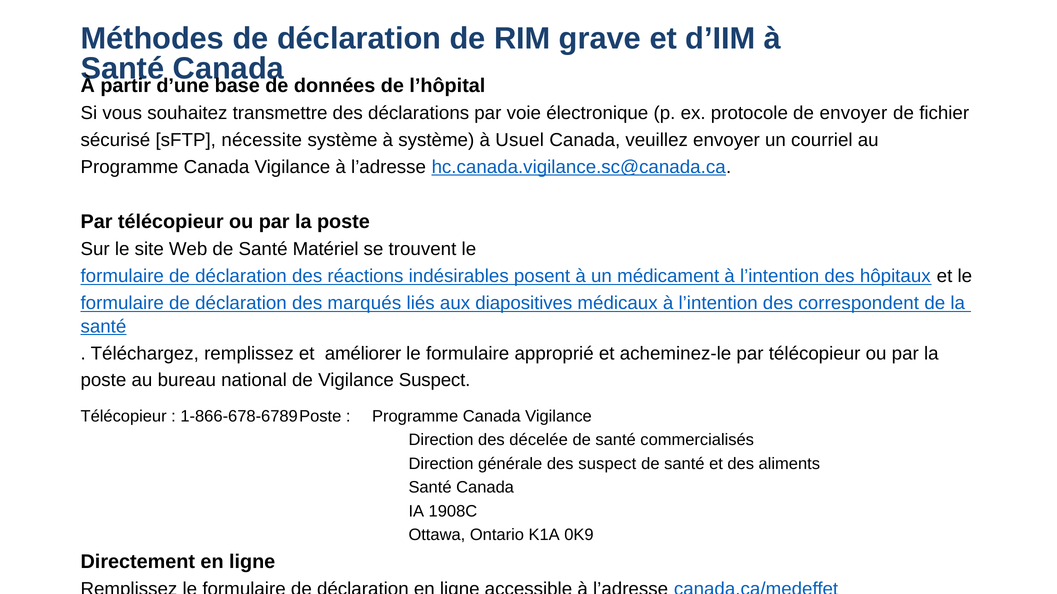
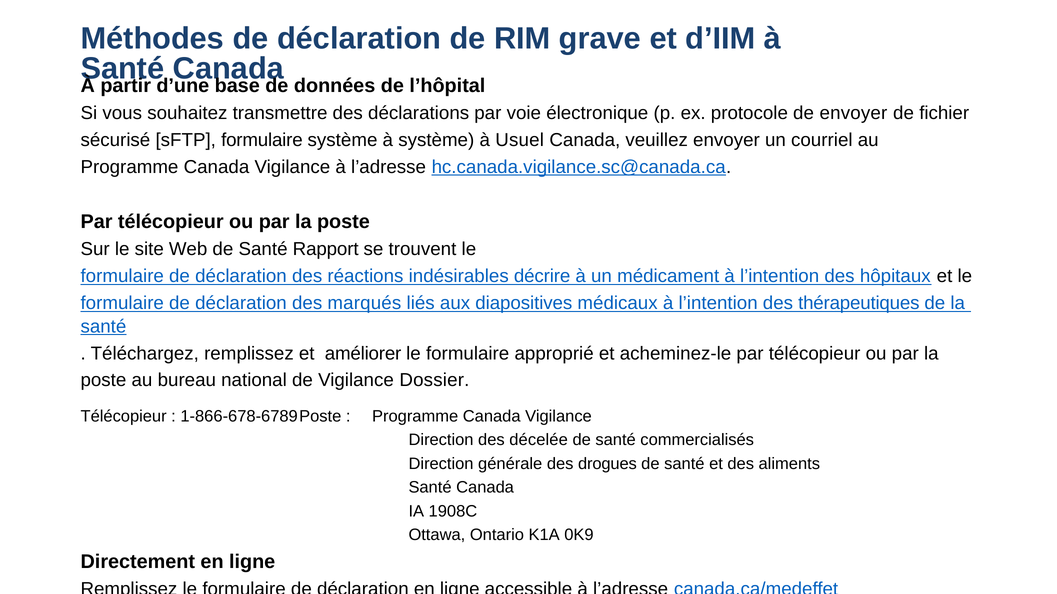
sFTP nécessite: nécessite -> formulaire (262, 140)
Matériel: Matériel -> Rapport (326, 250)
posent: posent -> décrire (542, 277)
correspondent: correspondent -> thérapeutiques (859, 303)
Vigilance Suspect: Suspect -> Dossier (434, 381)
des suspect: suspect -> drogues (607, 464)
